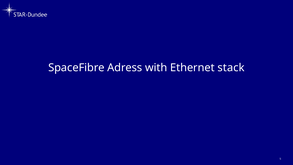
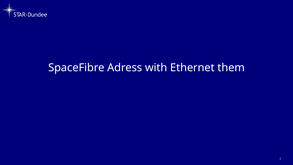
stack: stack -> them (231, 68)
